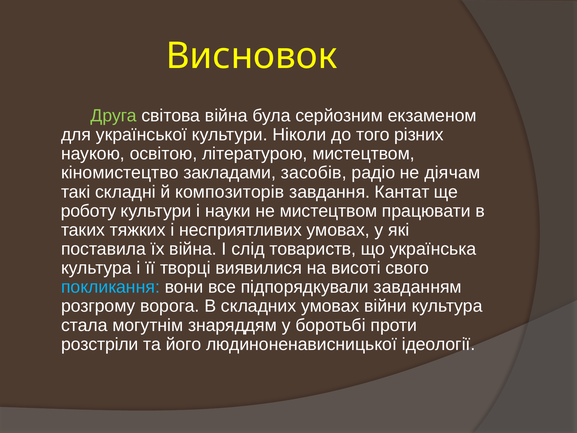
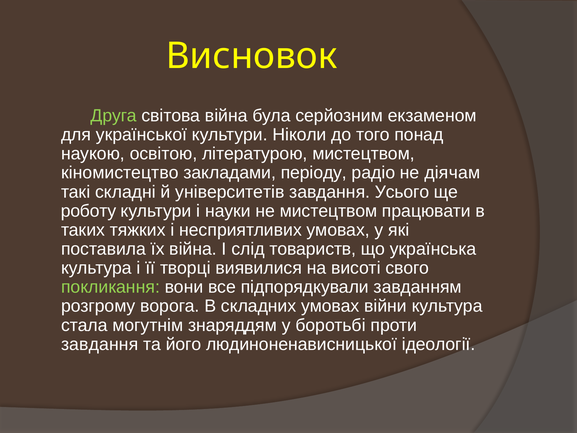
різних: різних -> понад (419, 135)
засобів: засобів -> періоду (314, 173)
композиторів: композиторів -> університетів (230, 192)
Кантат: Кантат -> Усього (402, 192)
покликання colour: light blue -> light green (111, 287)
розстріли: розстріли -> завдання (100, 344)
